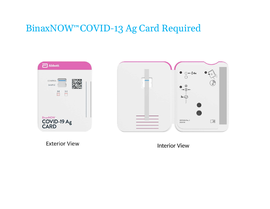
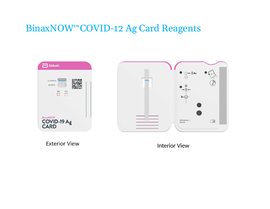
COVID-13: COVID-13 -> COVID-12 (102, 28)
Required: Required -> Reagents (181, 28)
